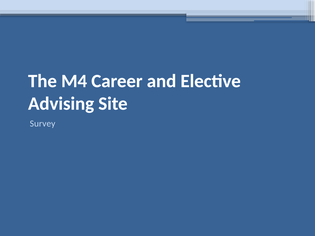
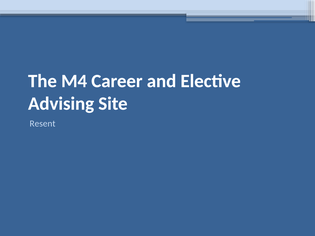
Survey: Survey -> Resent (43, 124)
